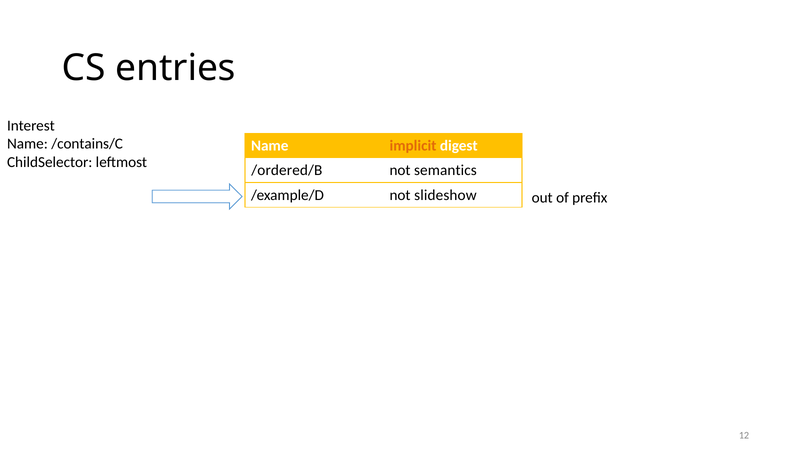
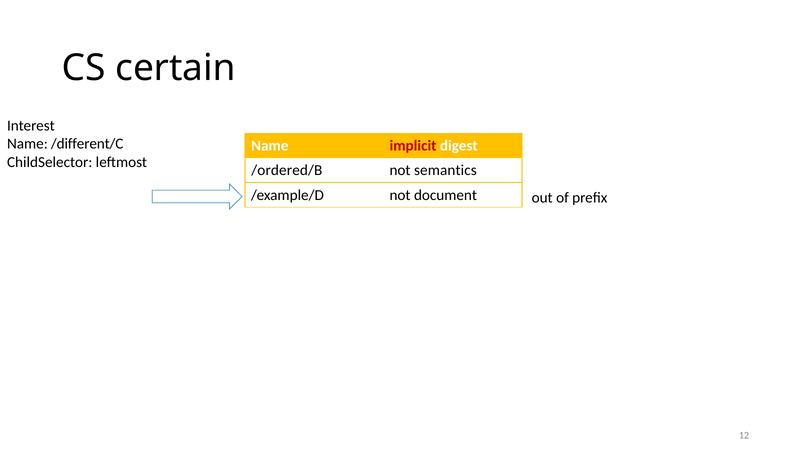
entries: entries -> certain (175, 68)
/contains/C: /contains/C -> /different/C (87, 144)
implicit colour: orange -> red (413, 146)
slideshow: slideshow -> document (445, 195)
